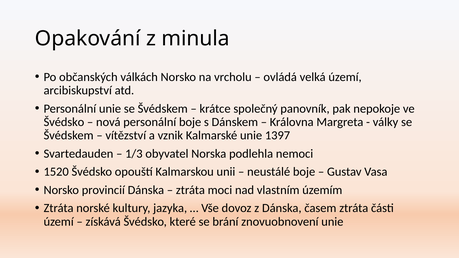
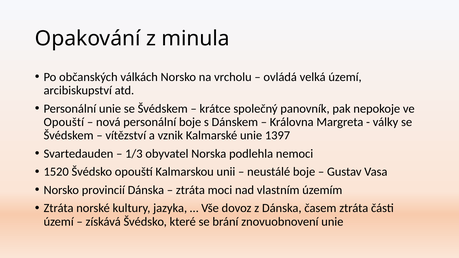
Švédsko: Švédsko -> Opouští (64, 122)
